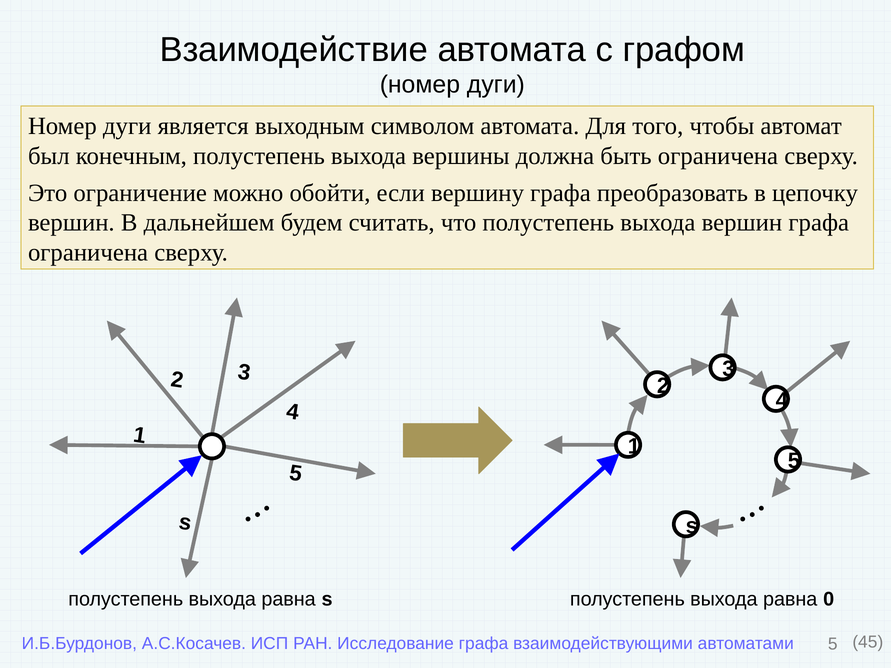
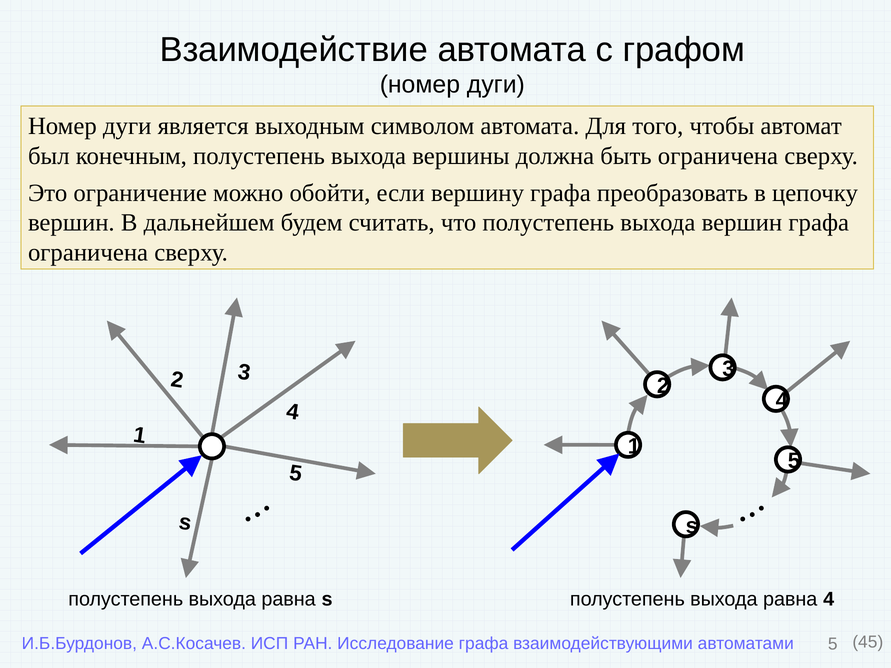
равна 0: 0 -> 4 (829, 599)
